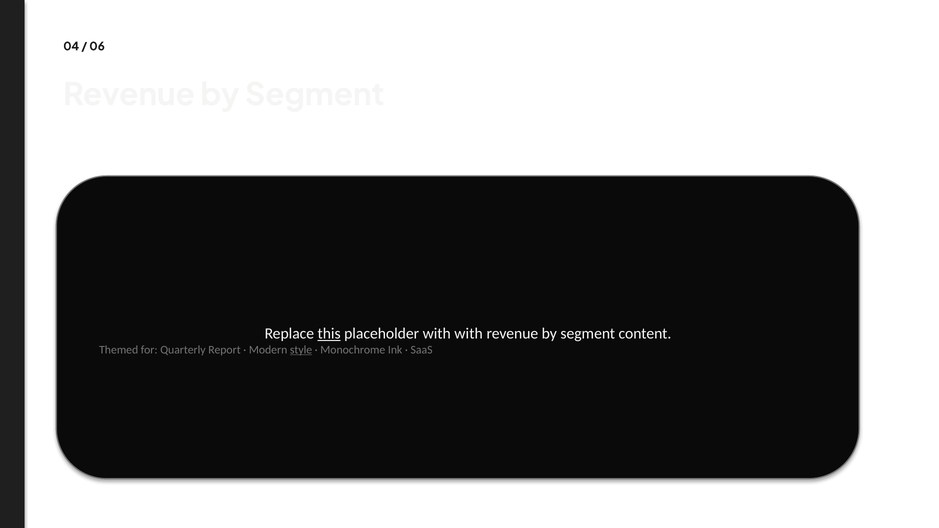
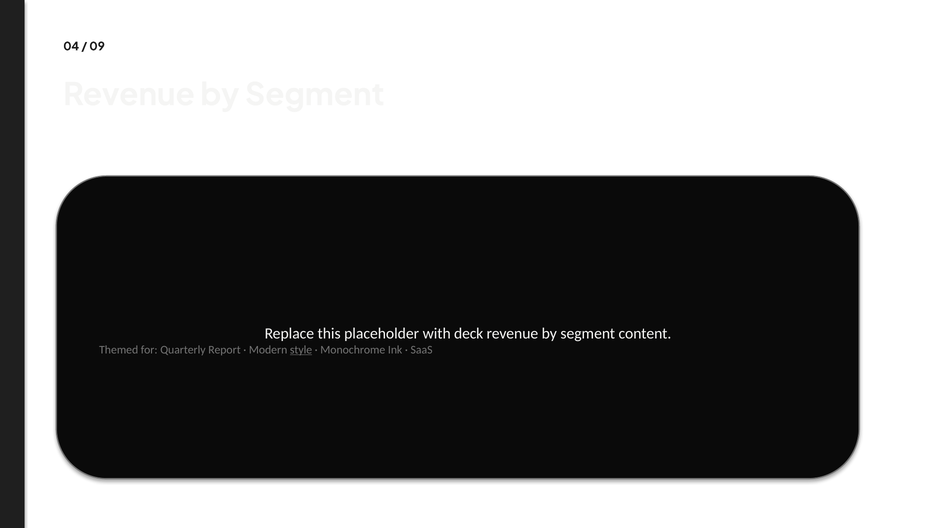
06: 06 -> 09 (97, 47)
this underline: present -> none (329, 334)
with with: with -> deck (469, 334)
